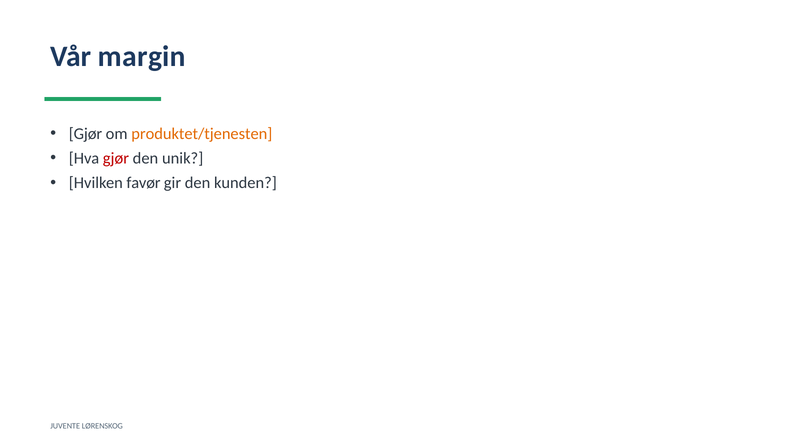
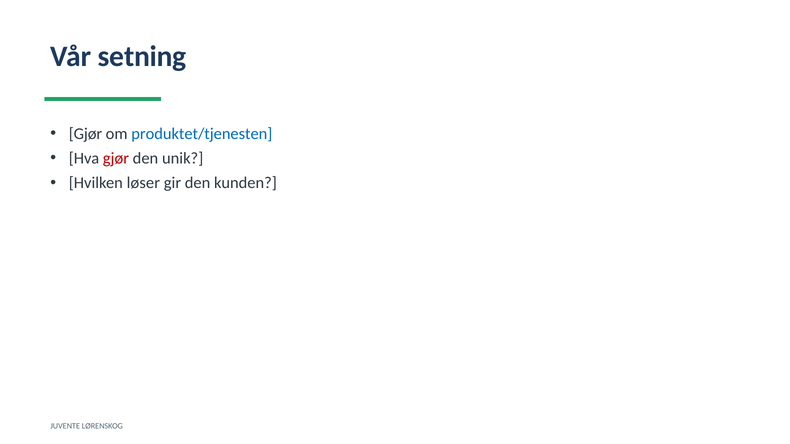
margin: margin -> setning (142, 56)
produktet/tjenesten colour: orange -> blue (202, 134)
favør: favør -> løser (143, 183)
